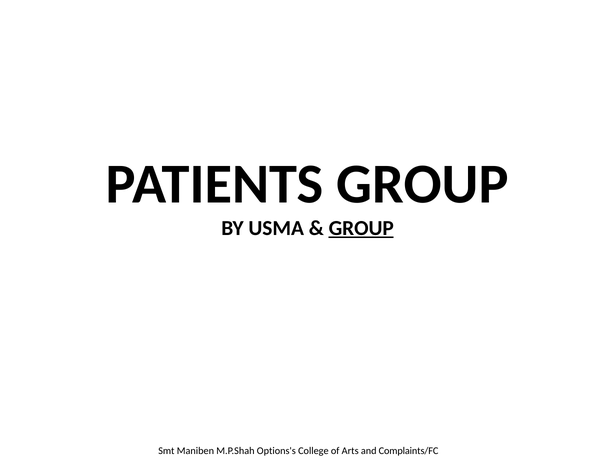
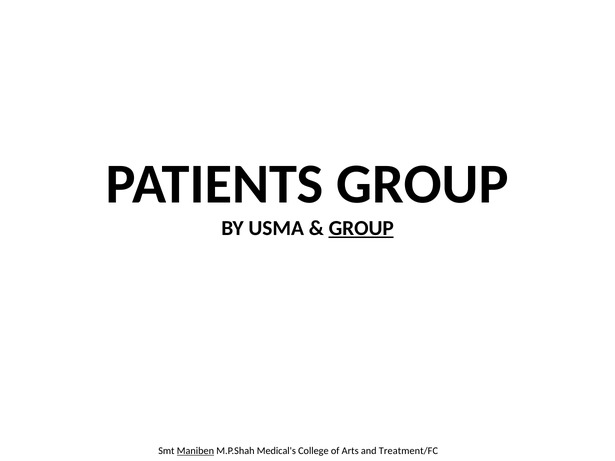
Maniben underline: none -> present (195, 451)
Options's: Options's -> Medical's (276, 451)
Complaints/FC: Complaints/FC -> Treatment/FC (408, 451)
